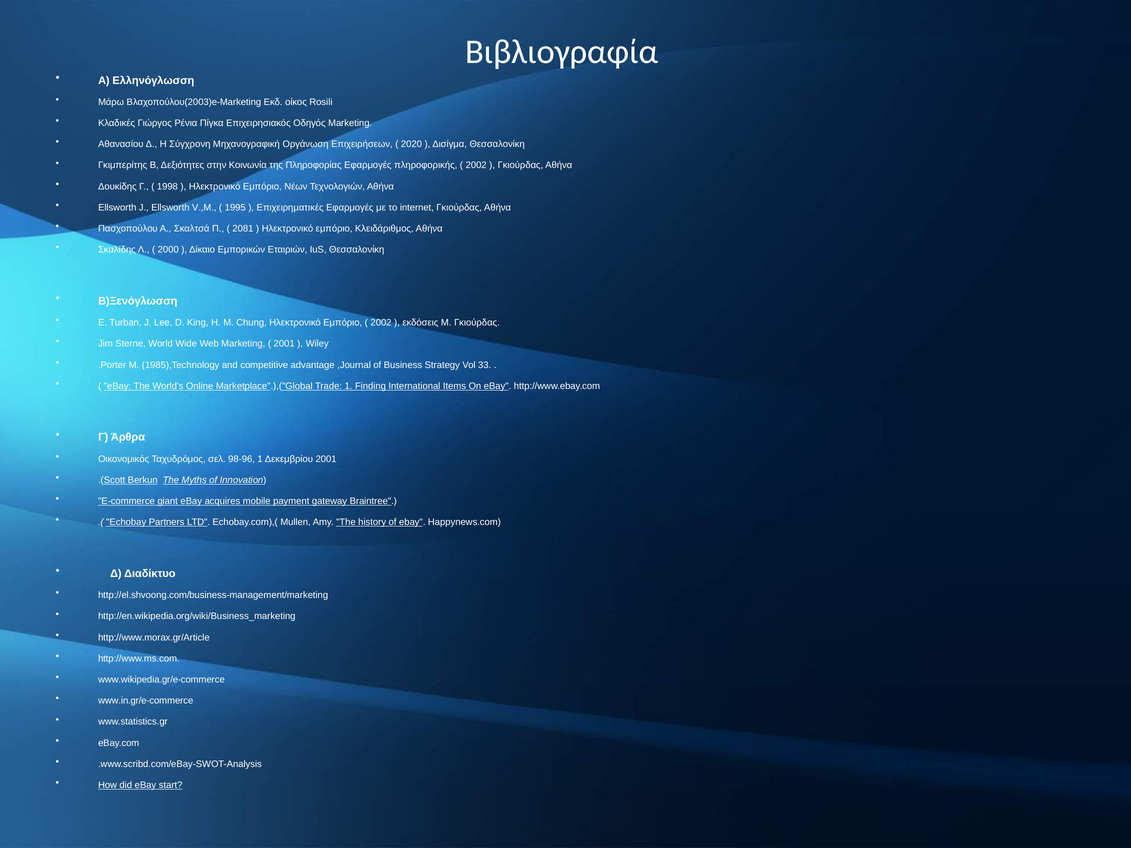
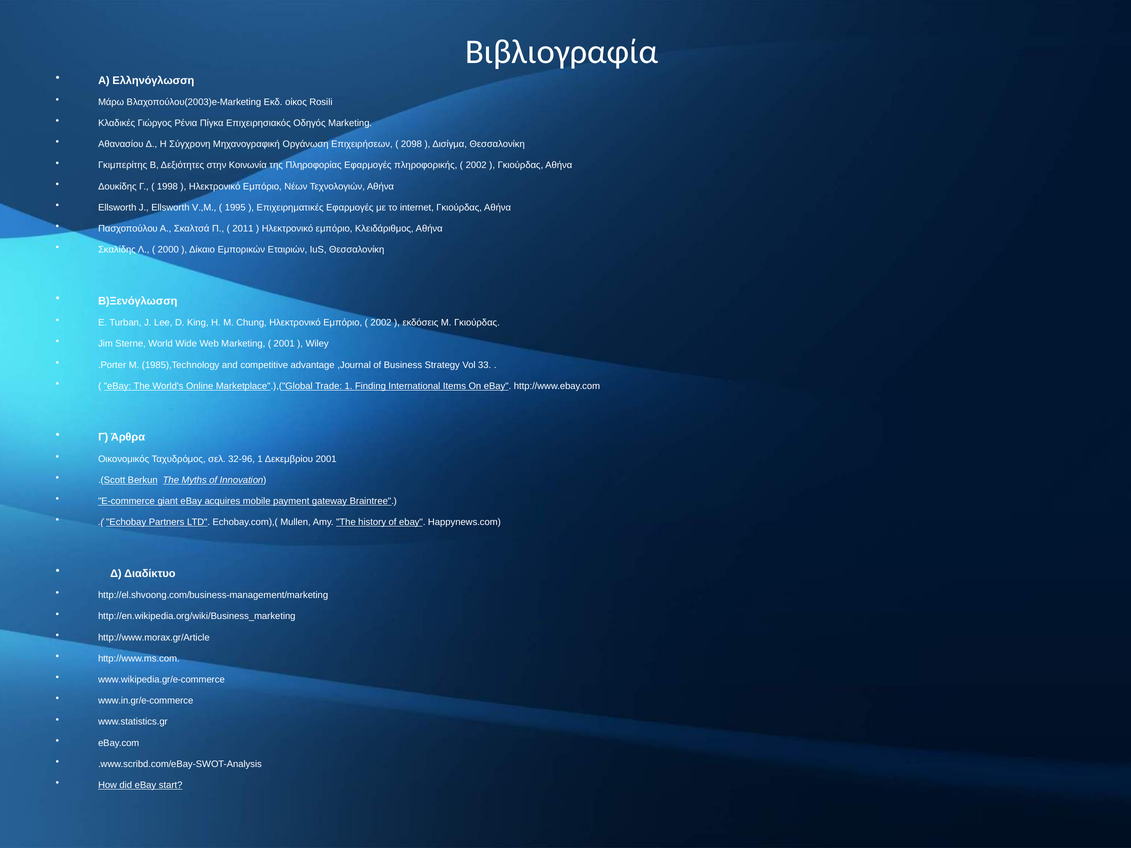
2020: 2020 -> 2098 (411, 144)
2081: 2081 -> 2011 (243, 229)
98-96: 98-96 -> 32-96 (242, 459)
